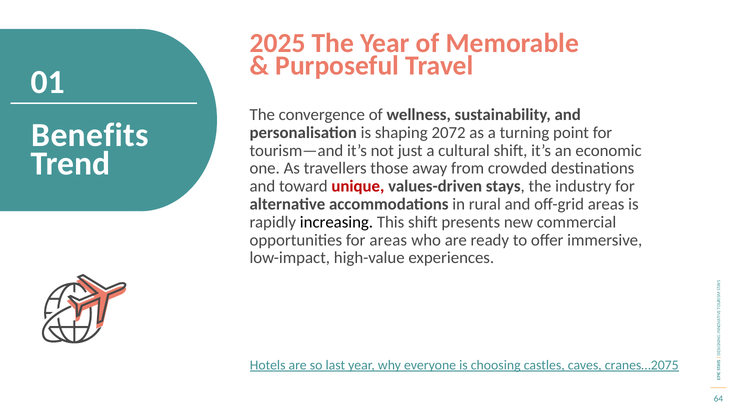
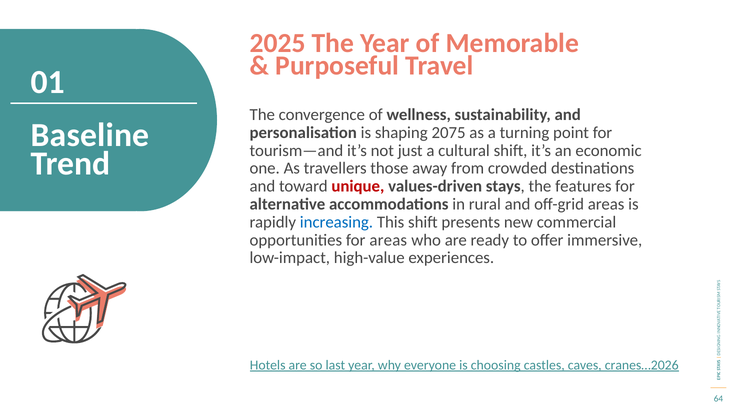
Benefits: Benefits -> Baseline (90, 135)
2072: 2072 -> 2075 (449, 133)
industry: industry -> features (583, 186)
increasing colour: black -> blue (336, 222)
cranes…2075: cranes…2075 -> cranes…2026 (642, 365)
